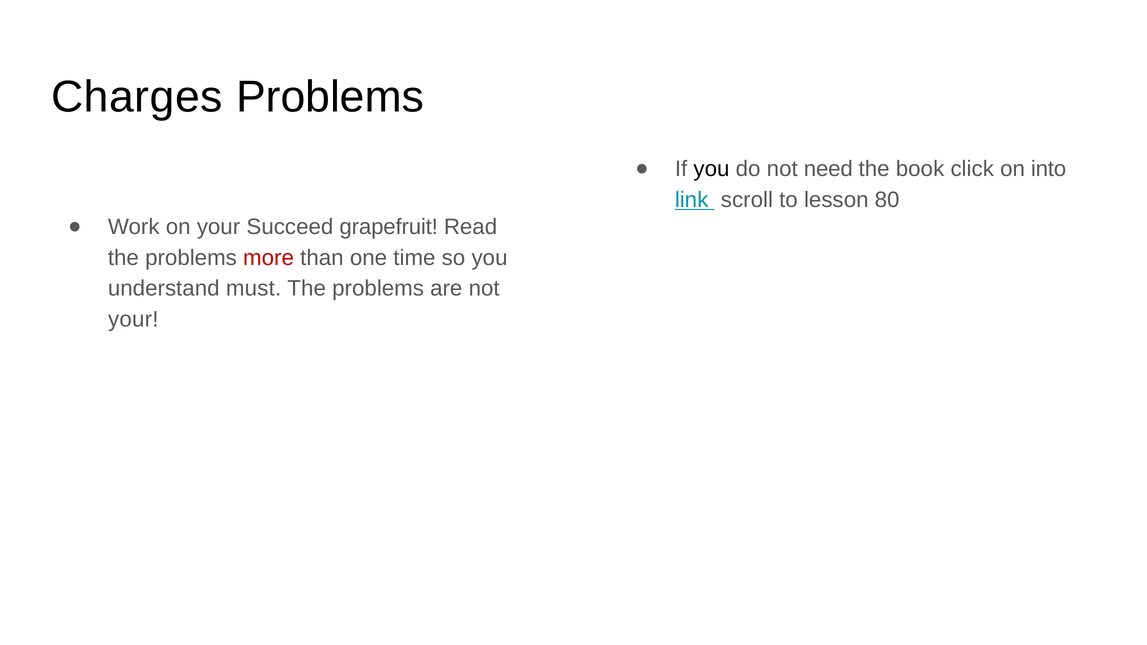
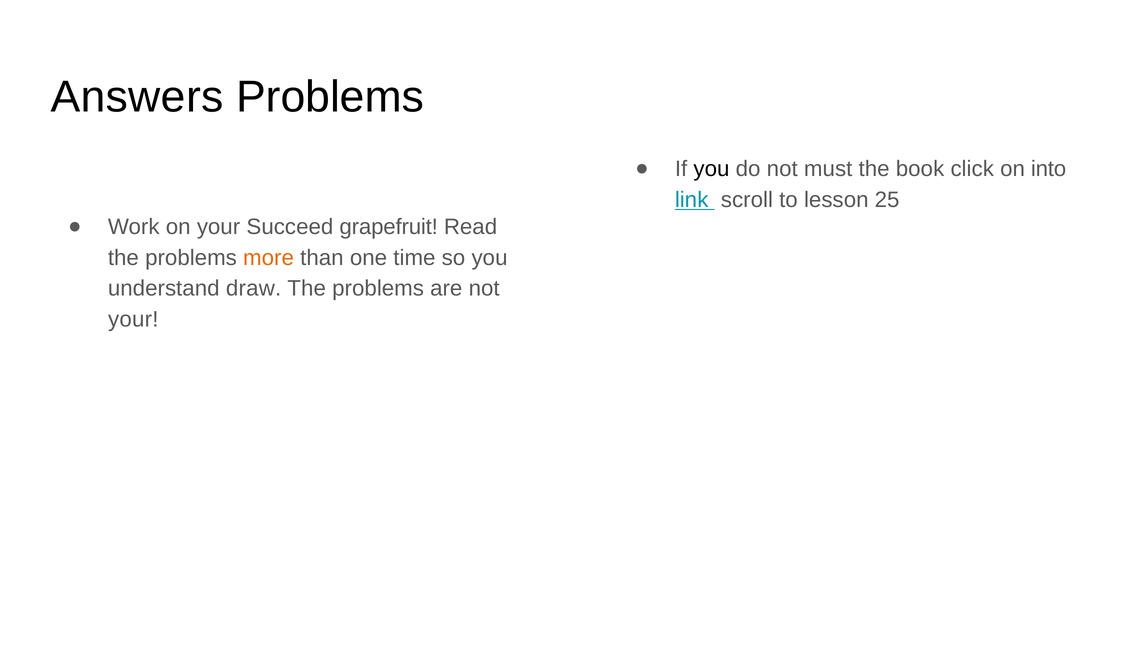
Charges: Charges -> Answers (137, 97)
need: need -> must (828, 169)
80: 80 -> 25 (887, 200)
more colour: red -> orange (269, 258)
must: must -> draw (254, 289)
